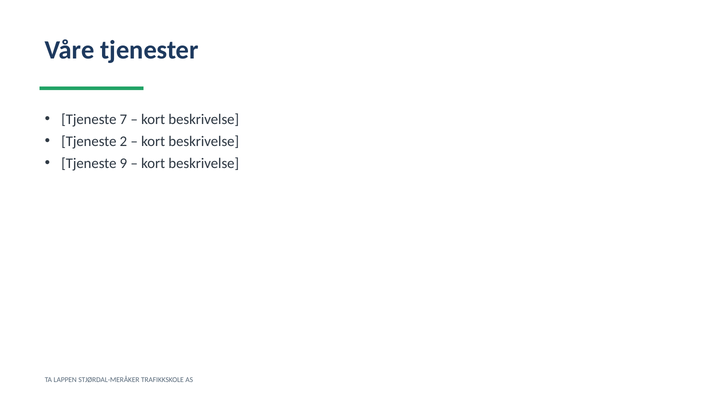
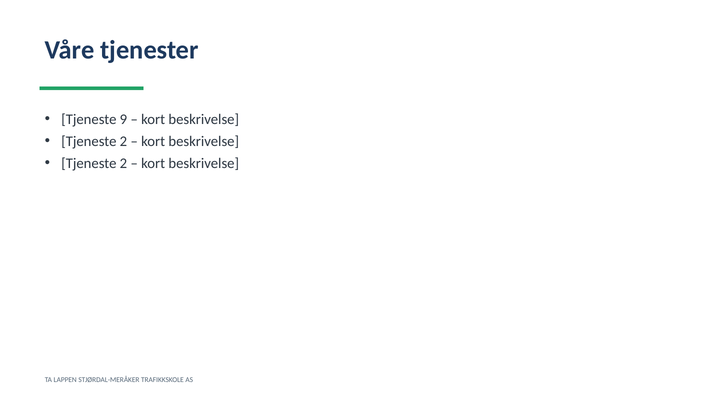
7: 7 -> 9 (123, 119)
9: 9 -> 2 (123, 163)
